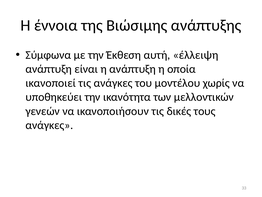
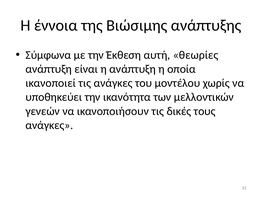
έλλειψη: έλλειψη -> θεωρίες (196, 55)
